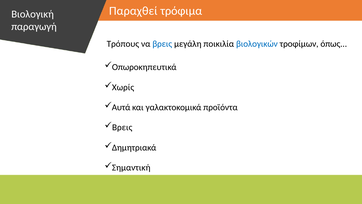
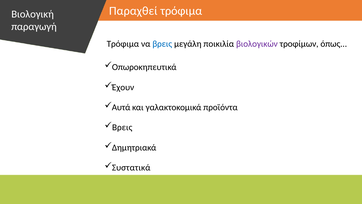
Τρόπους: Τρόπους -> Τρόφιμα (123, 44)
βιολογικών colour: blue -> purple (257, 44)
Χωρίς: Χωρίς -> Έχουν (123, 87)
Σημαντική: Σημαντική -> Συστατικά (131, 167)
